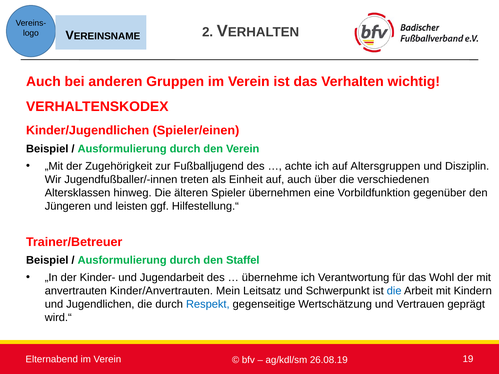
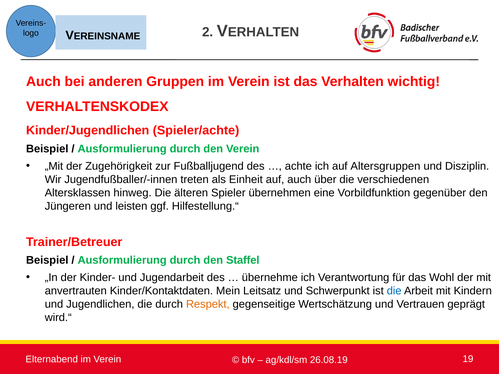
Spieler/einen: Spieler/einen -> Spieler/achte (196, 131)
Kinder/Anvertrauten: Kinder/Anvertrauten -> Kinder/Kontaktdaten (161, 291)
Respekt colour: blue -> orange (208, 304)
